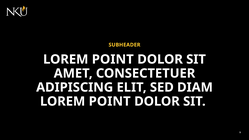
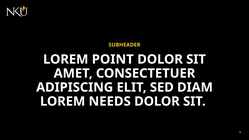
POINT: POINT -> NEEDS (110, 101)
